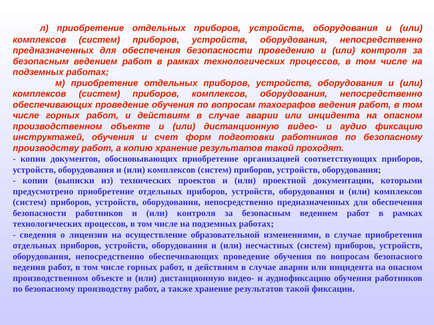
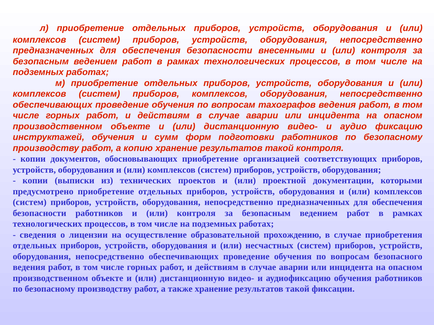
проведению: проведению -> внесенными (287, 51)
счет: счет -> сумм (166, 137)
такой проходят: проходят -> контроля (320, 148)
изменениями: изменениями -> прохождению (292, 235)
